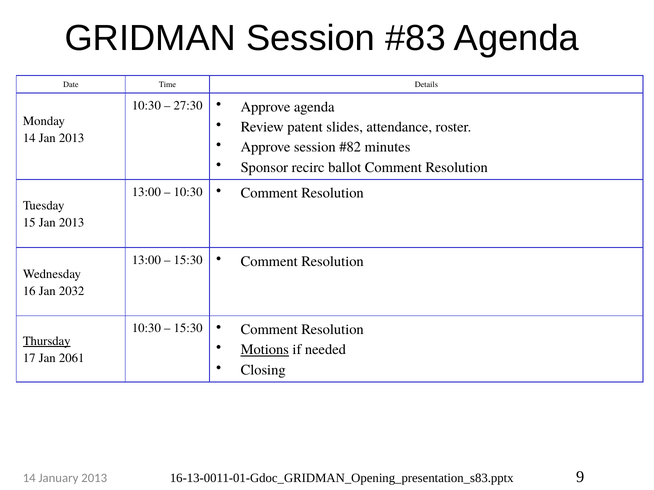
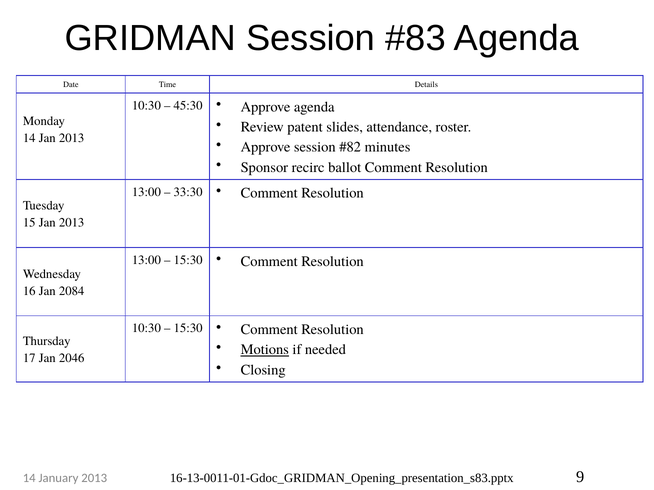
27:30: 27:30 -> 45:30 (188, 106)
10:30: 10:30 -> 33:30 (188, 192)
2032: 2032 -> 2084 (72, 291)
Thursday underline: present -> none (47, 341)
2061: 2061 -> 2046 (72, 358)
